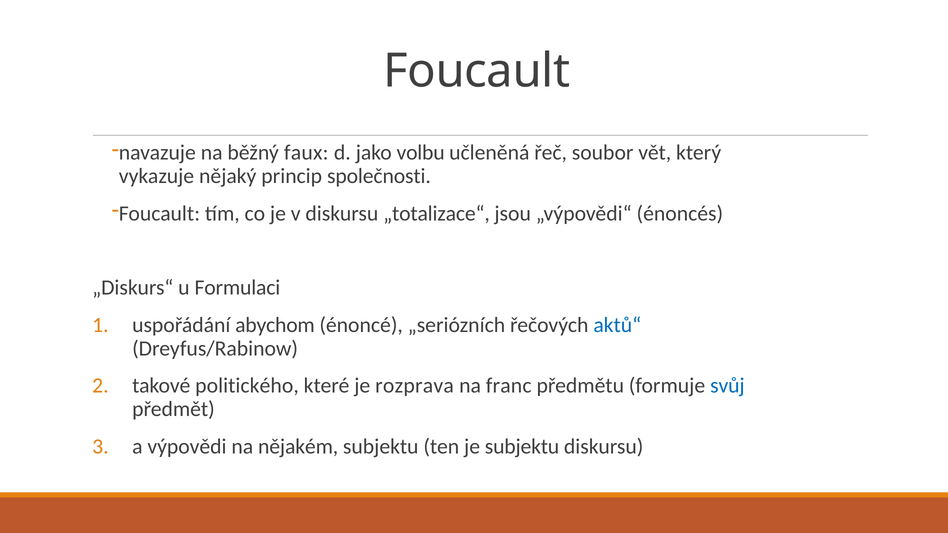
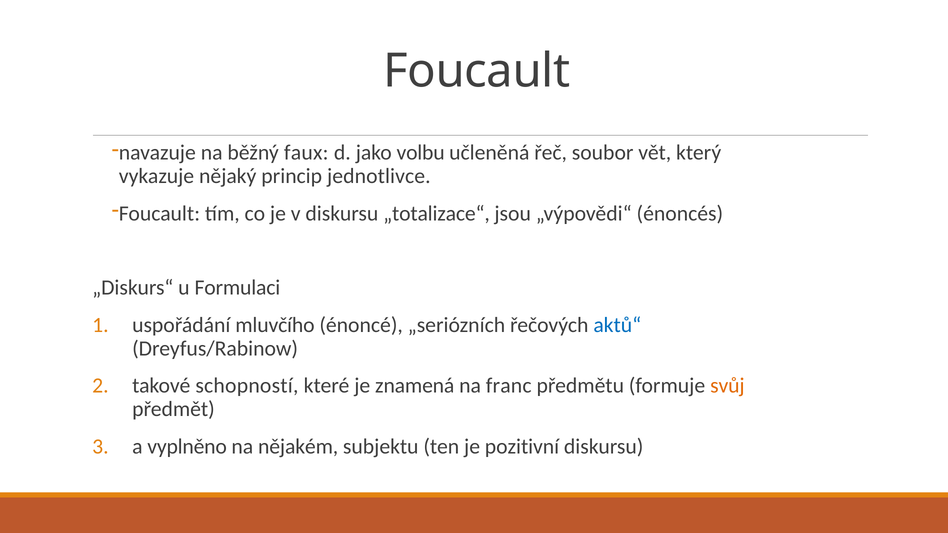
společnosti: společnosti -> jednotlivce (379, 176)
abychom: abychom -> mluvčího (275, 325)
politického: politického -> schopností (247, 386)
rozprava: rozprava -> znamená (415, 386)
svůj colour: blue -> orange (727, 386)
výpovědi: výpovědi -> vyplněno (187, 447)
je subjektu: subjektu -> pozitivní (522, 447)
